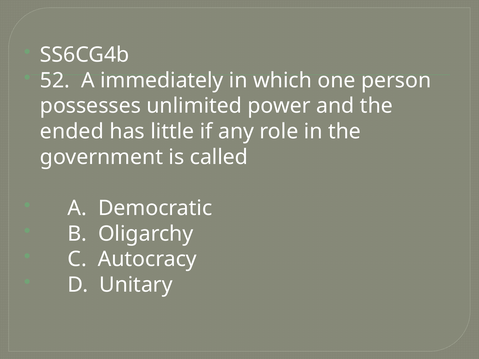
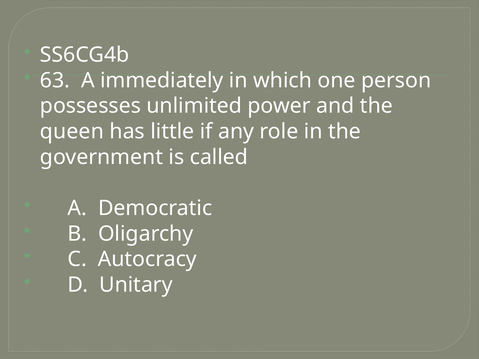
52: 52 -> 63 (55, 80)
ended: ended -> queen (72, 132)
